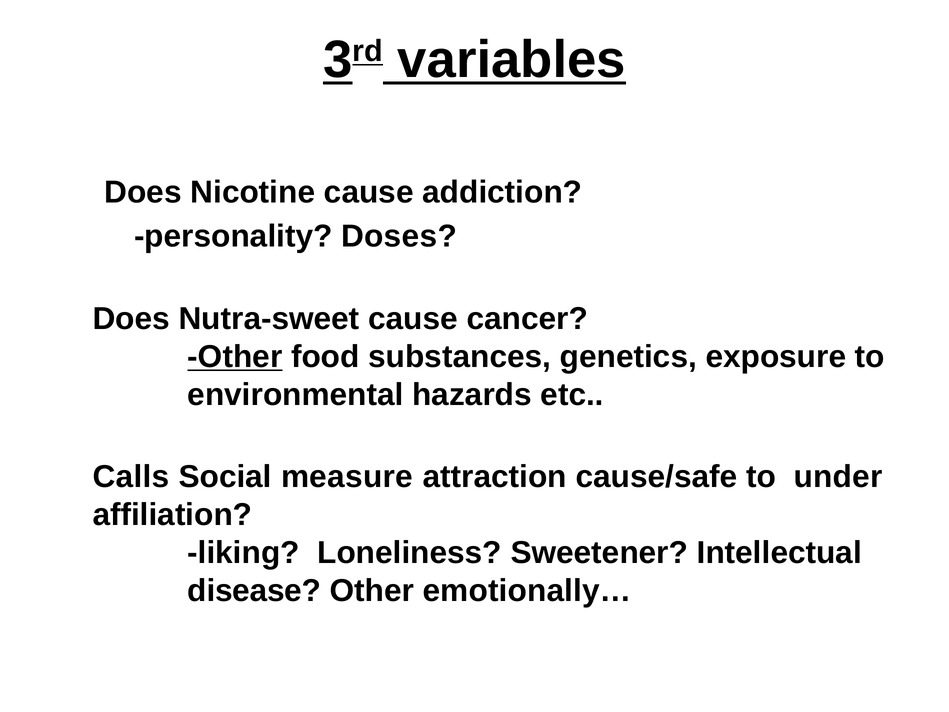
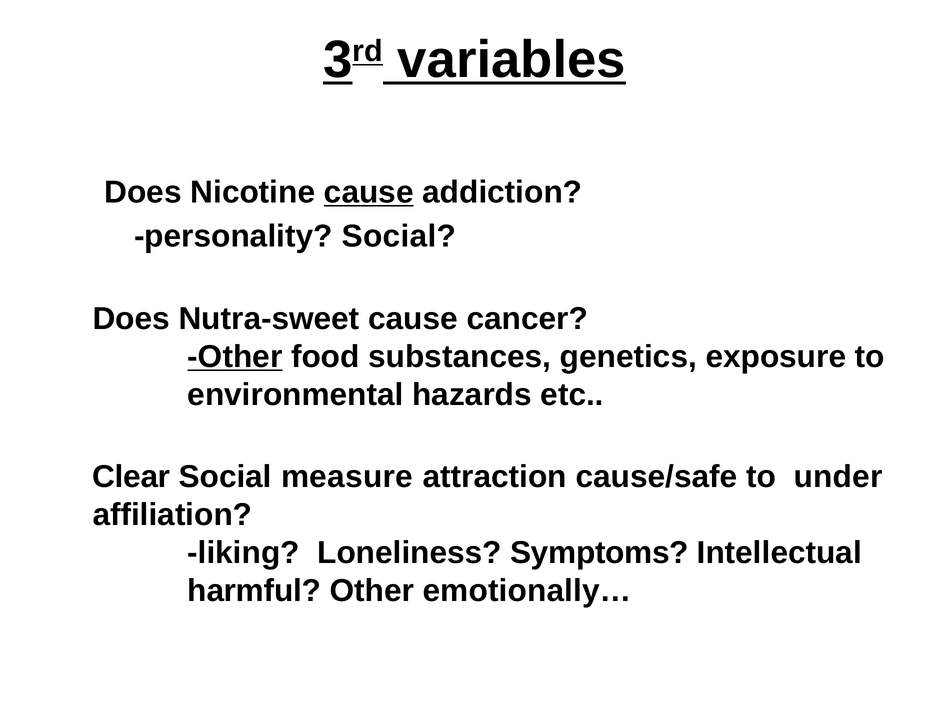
cause underline: none -> present (369, 192)
personality Doses: Doses -> Social (399, 236)
Calls: Calls -> Clear (131, 477)
Sweetener: Sweetener -> Symptoms (599, 553)
disease: disease -> harmful (254, 591)
